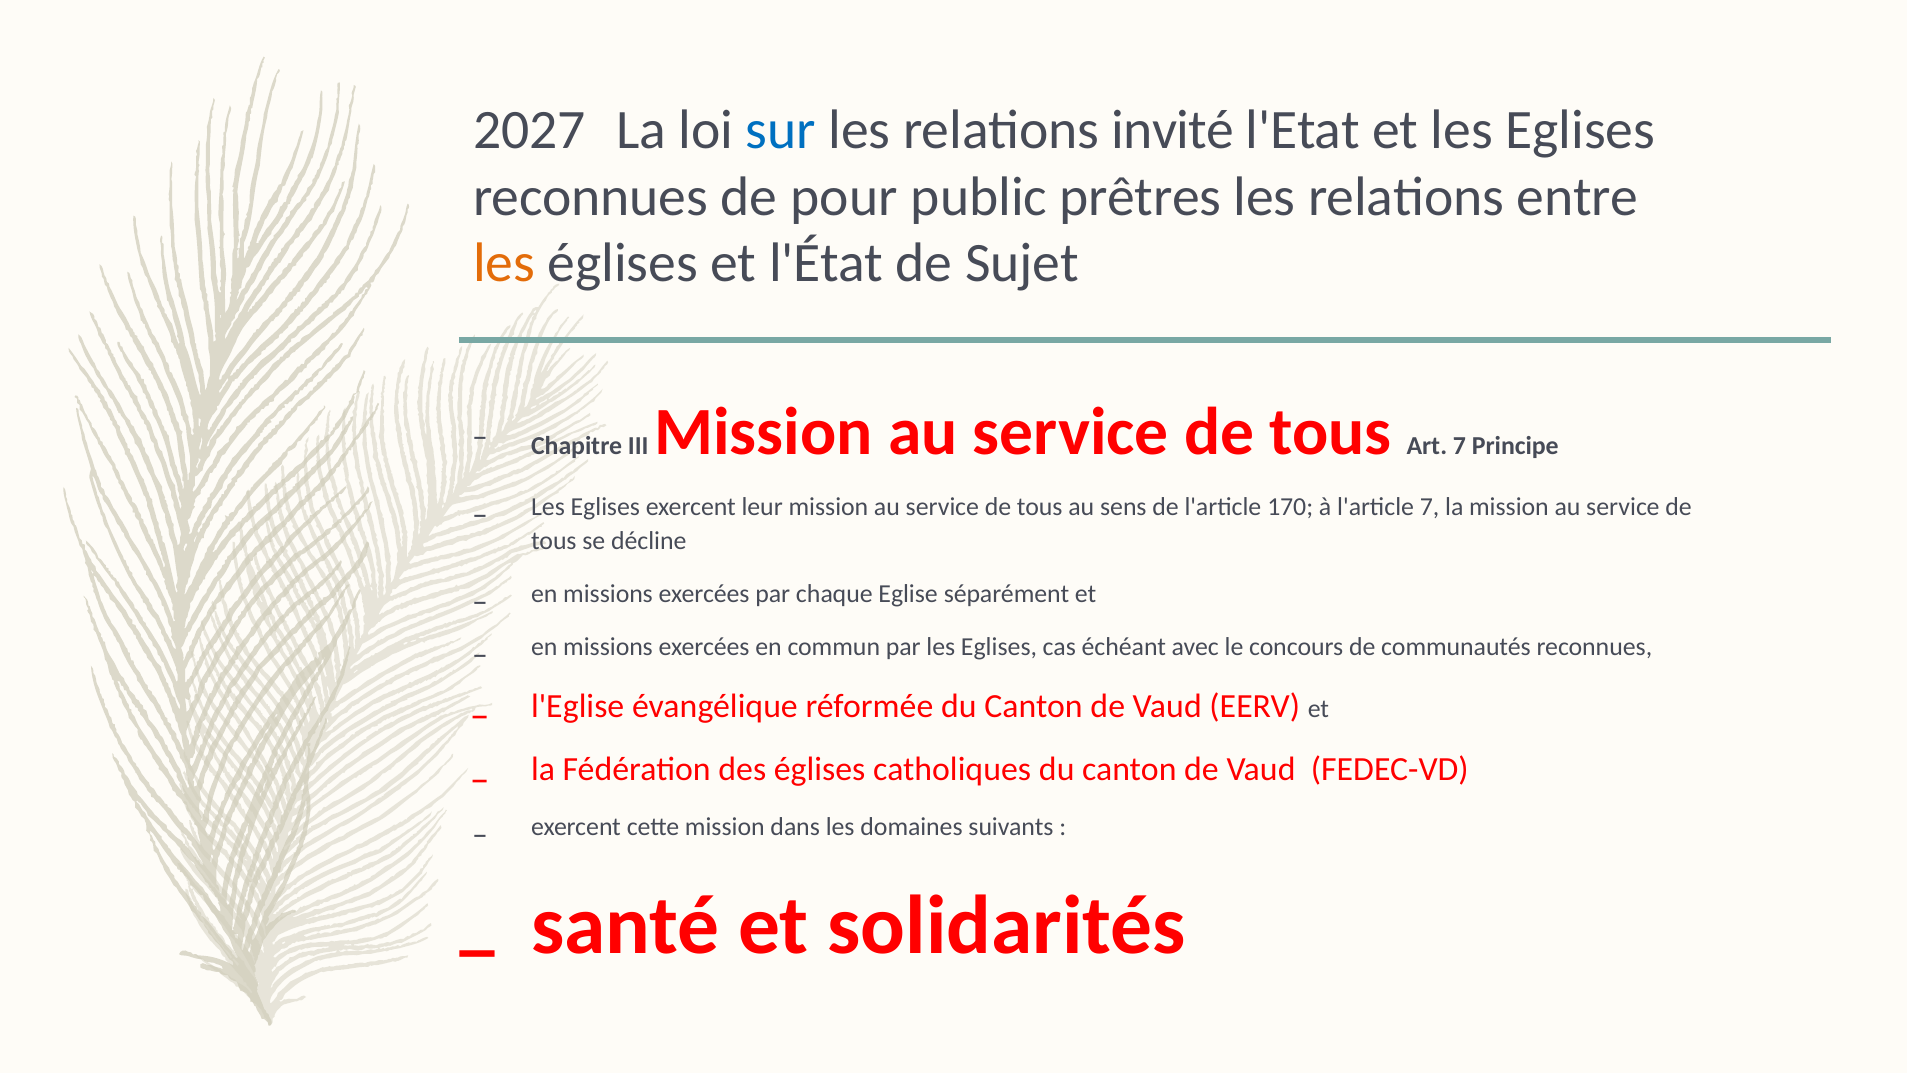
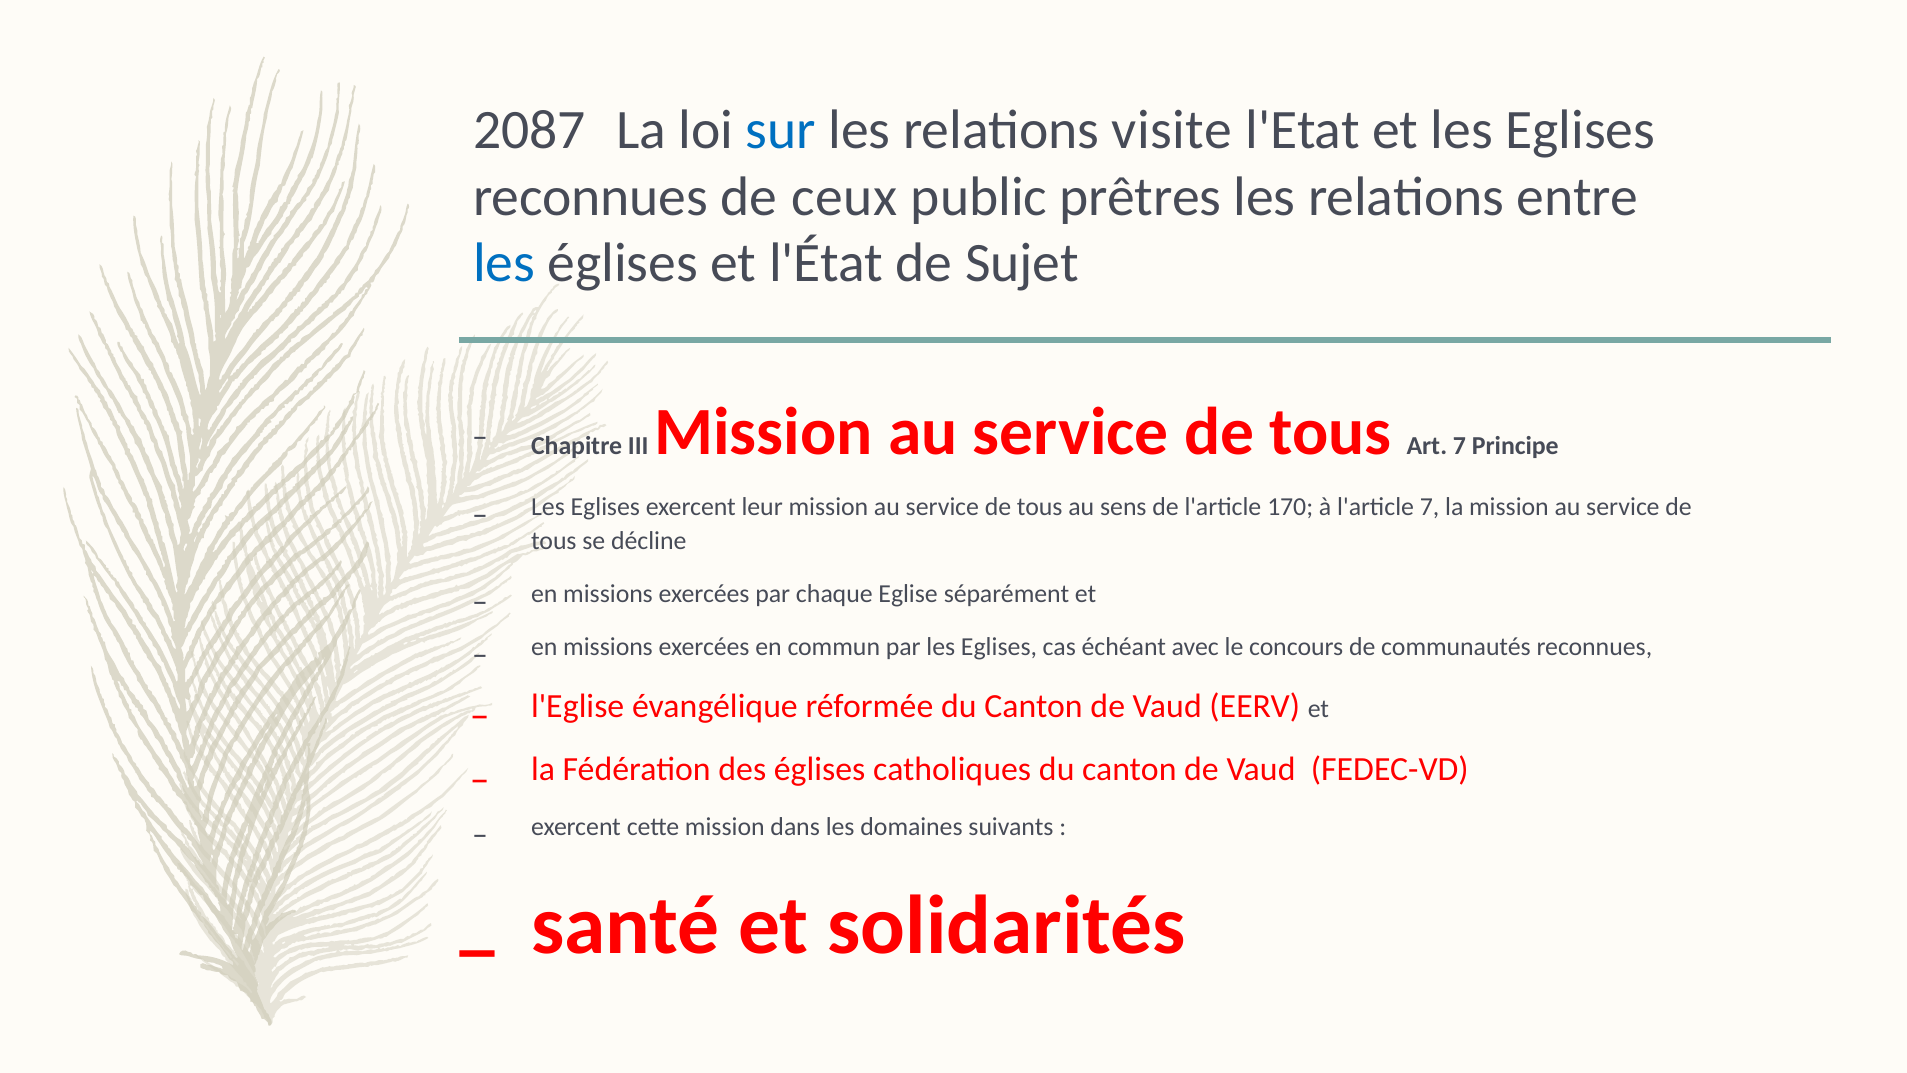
2027: 2027 -> 2087 (529, 131)
invité: invité -> visite (1172, 131)
pour: pour -> ceux (844, 197)
les colour: orange -> blue (504, 263)
